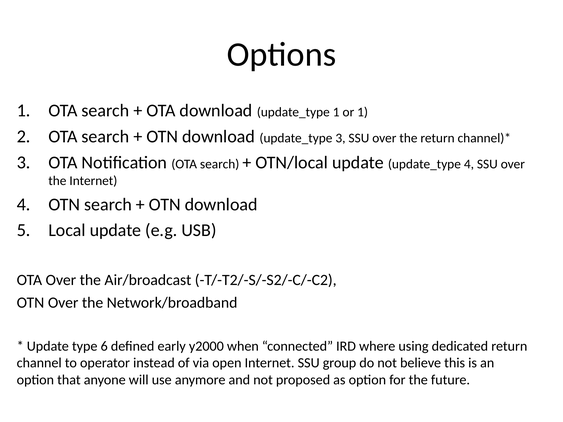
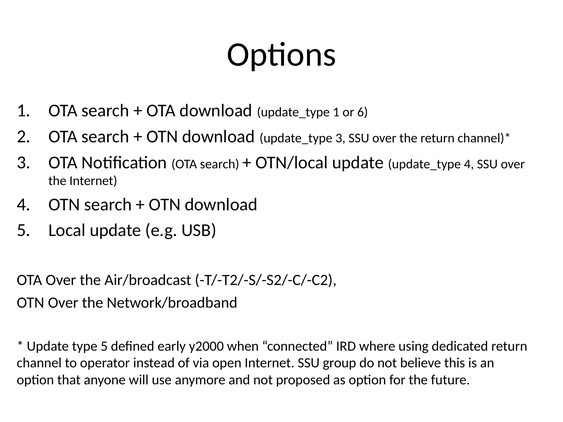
or 1: 1 -> 6 (363, 112)
type 6: 6 -> 5 (104, 346)
